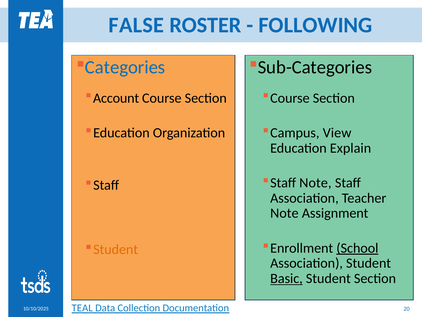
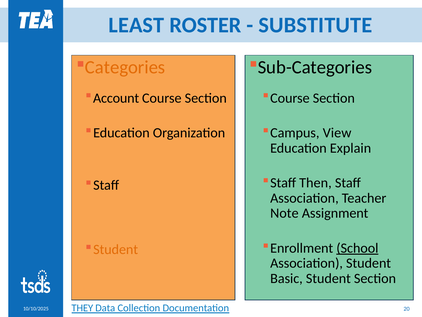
FALSE: FALSE -> LEAST (136, 25)
FOLLOWING: FOLLOWING -> SUBSTITUTE (315, 25)
Categories colour: blue -> orange (125, 67)
Staff Note: Note -> Then (315, 183)
Basic underline: present -> none (286, 278)
TEAL: TEAL -> THEY (82, 308)
